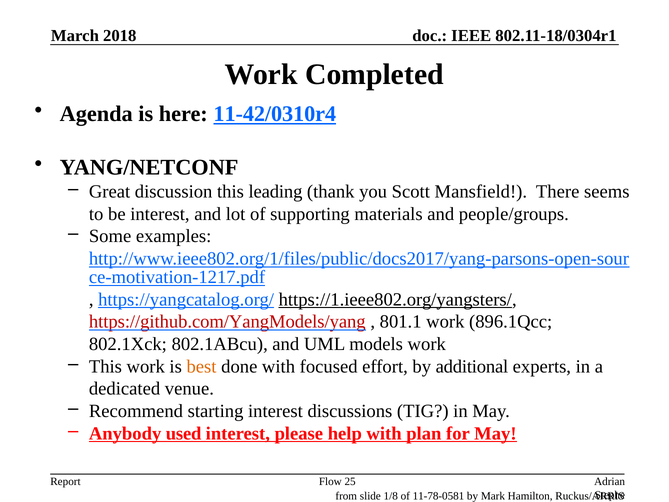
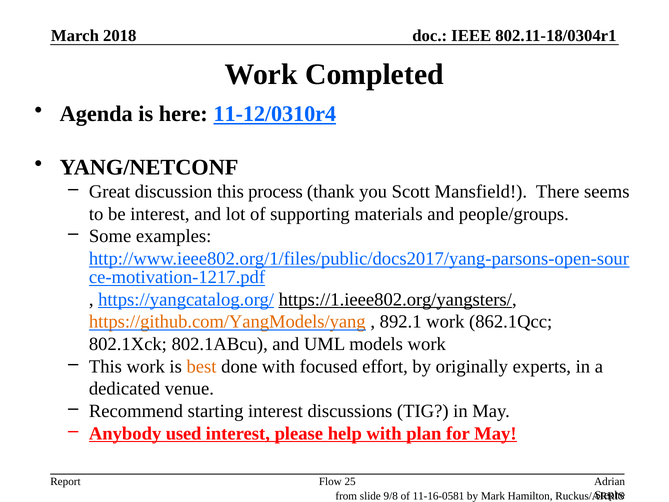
11-42/0310r4: 11-42/0310r4 -> 11-12/0310r4 (275, 114)
leading: leading -> process (276, 192)
https://github.com/YangModels/yang colour: red -> orange (227, 322)
801.1: 801.1 -> 892.1 (401, 322)
896.1Qcc: 896.1Qcc -> 862.1Qcc (511, 322)
additional: additional -> originally (472, 366)
1/8: 1/8 -> 9/8 (391, 496)
11-78-0581: 11-78-0581 -> 11-16-0581 (438, 496)
